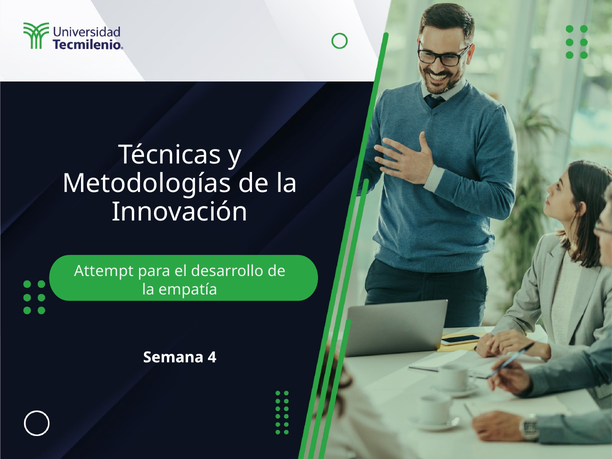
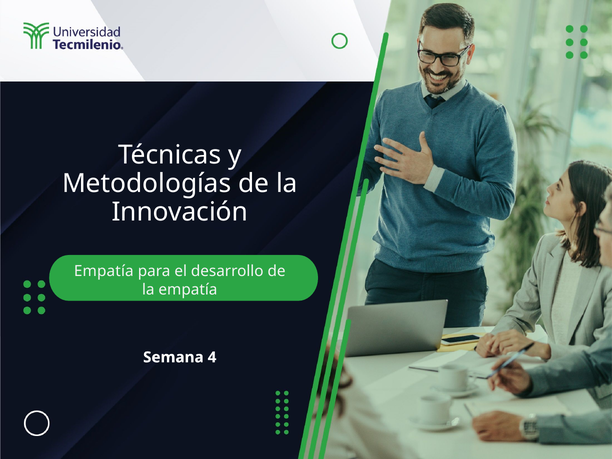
Attempt: Attempt -> Empatía (104, 271)
